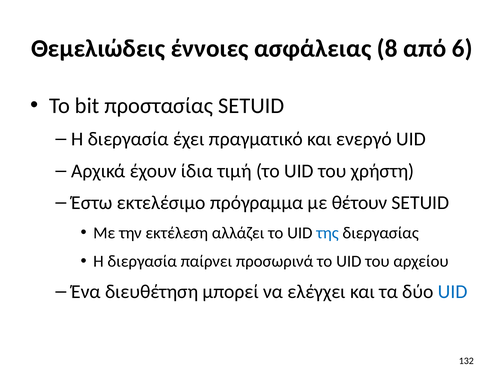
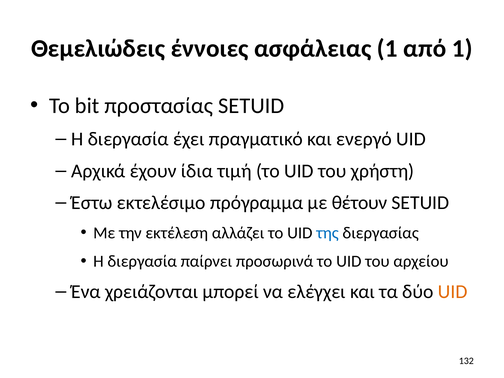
ασφάλειας 8: 8 -> 1 (387, 48)
από 6: 6 -> 1 (462, 48)
διευθέτηση: διευθέτηση -> χρειάζονται (152, 292)
UID colour: blue -> orange (453, 292)
